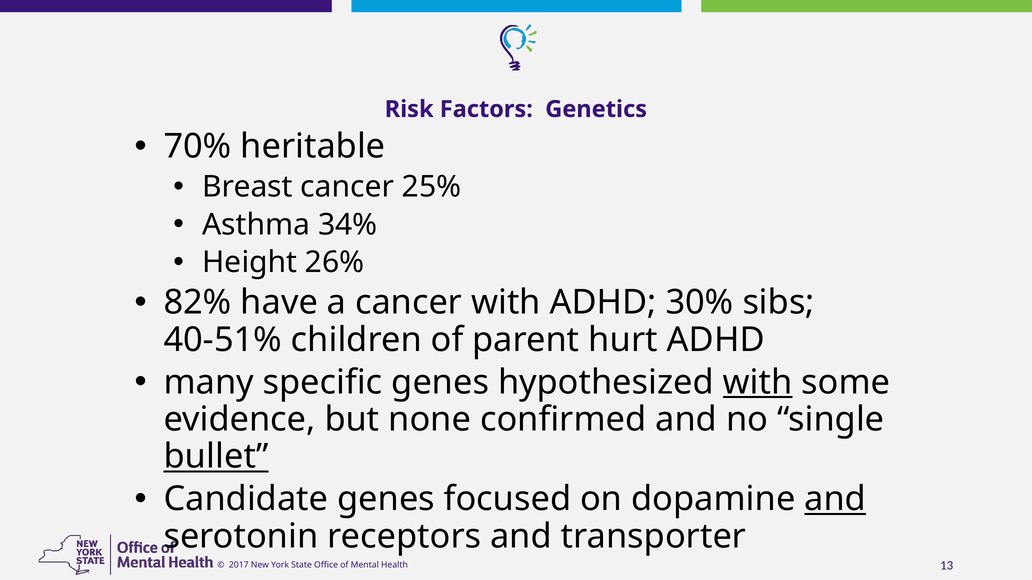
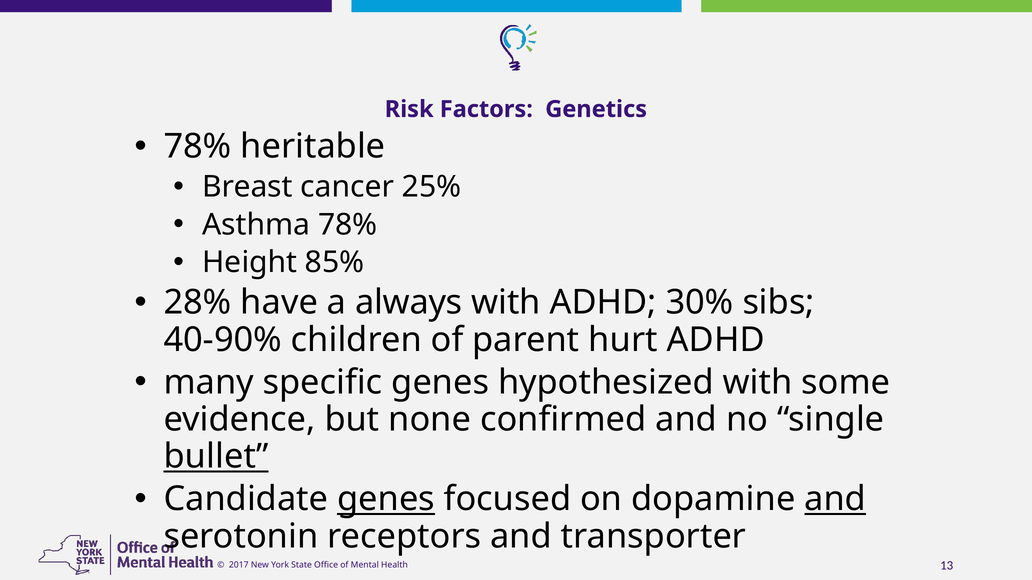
70%: 70% -> 78% (198, 147)
Asthma 34%: 34% -> 78% (348, 225)
26%: 26% -> 85% (335, 263)
82%: 82% -> 28% (198, 303)
a cancer: cancer -> always (409, 303)
40-51%: 40-51% -> 40-90% (223, 340)
with underline: present -> none (758, 383)
genes underline: none -> present (386, 500)
